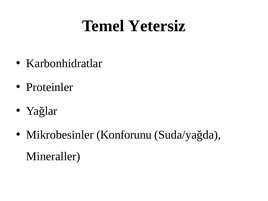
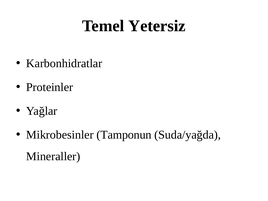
Konforunu: Konforunu -> Tamponun (124, 135)
